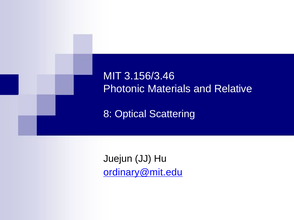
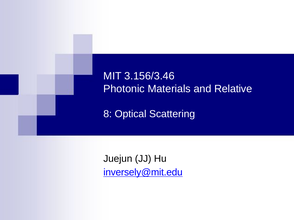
ordinary@mit.edu: ordinary@mit.edu -> inversely@mit.edu (143, 173)
